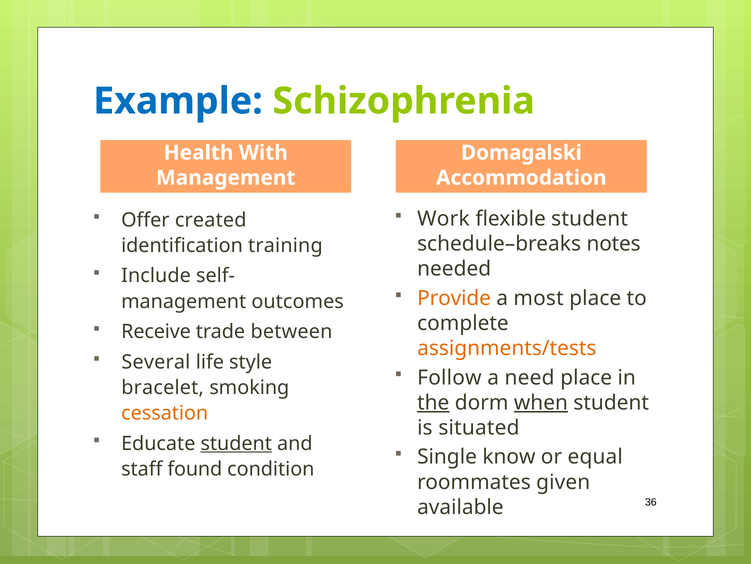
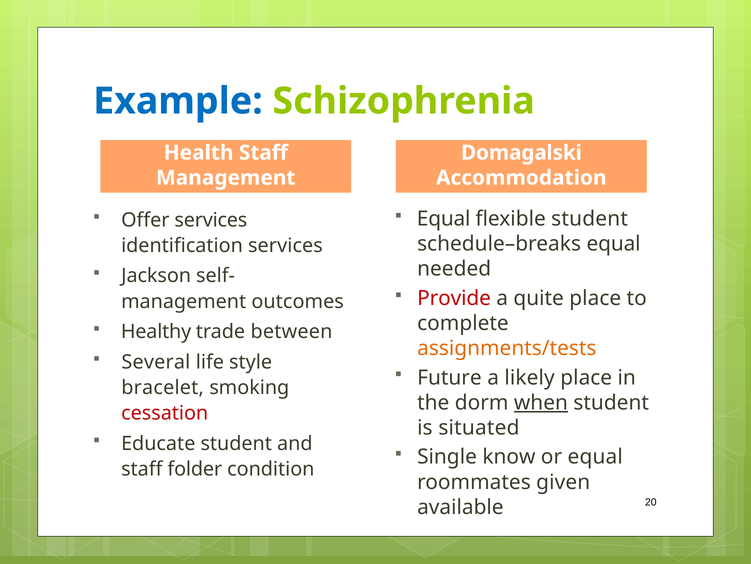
Health With: With -> Staff (263, 153)
Work: Work -> Equal (444, 219)
Offer created: created -> services (211, 220)
schedule–breaks notes: notes -> equal (614, 244)
identification training: training -> services (285, 245)
Include: Include -> Jackson (156, 276)
Provide colour: orange -> red (454, 298)
most: most -> quite (539, 298)
Receive: Receive -> Healthy (156, 331)
Follow: Follow -> Future (449, 377)
need: need -> likely (530, 377)
the underline: present -> none (433, 402)
cessation colour: orange -> red (165, 413)
student underline: present -> none (236, 443)
found: found -> folder (195, 469)
36: 36 -> 20 (651, 501)
